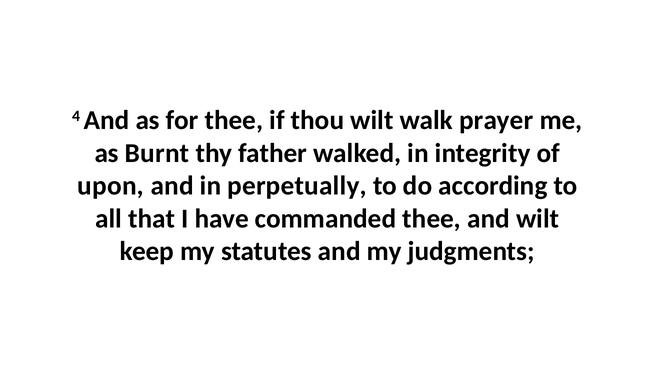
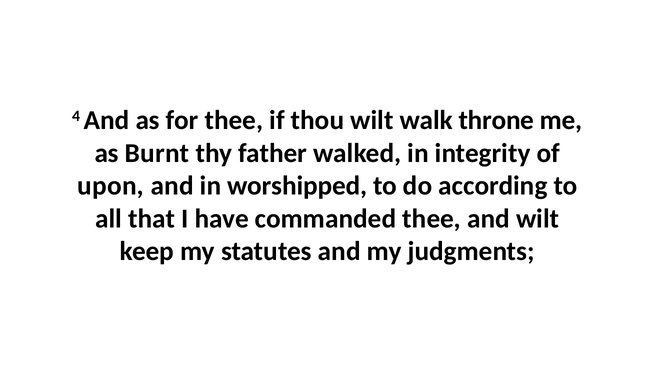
prayer: prayer -> throne (496, 121)
perpetually: perpetually -> worshipped (297, 186)
